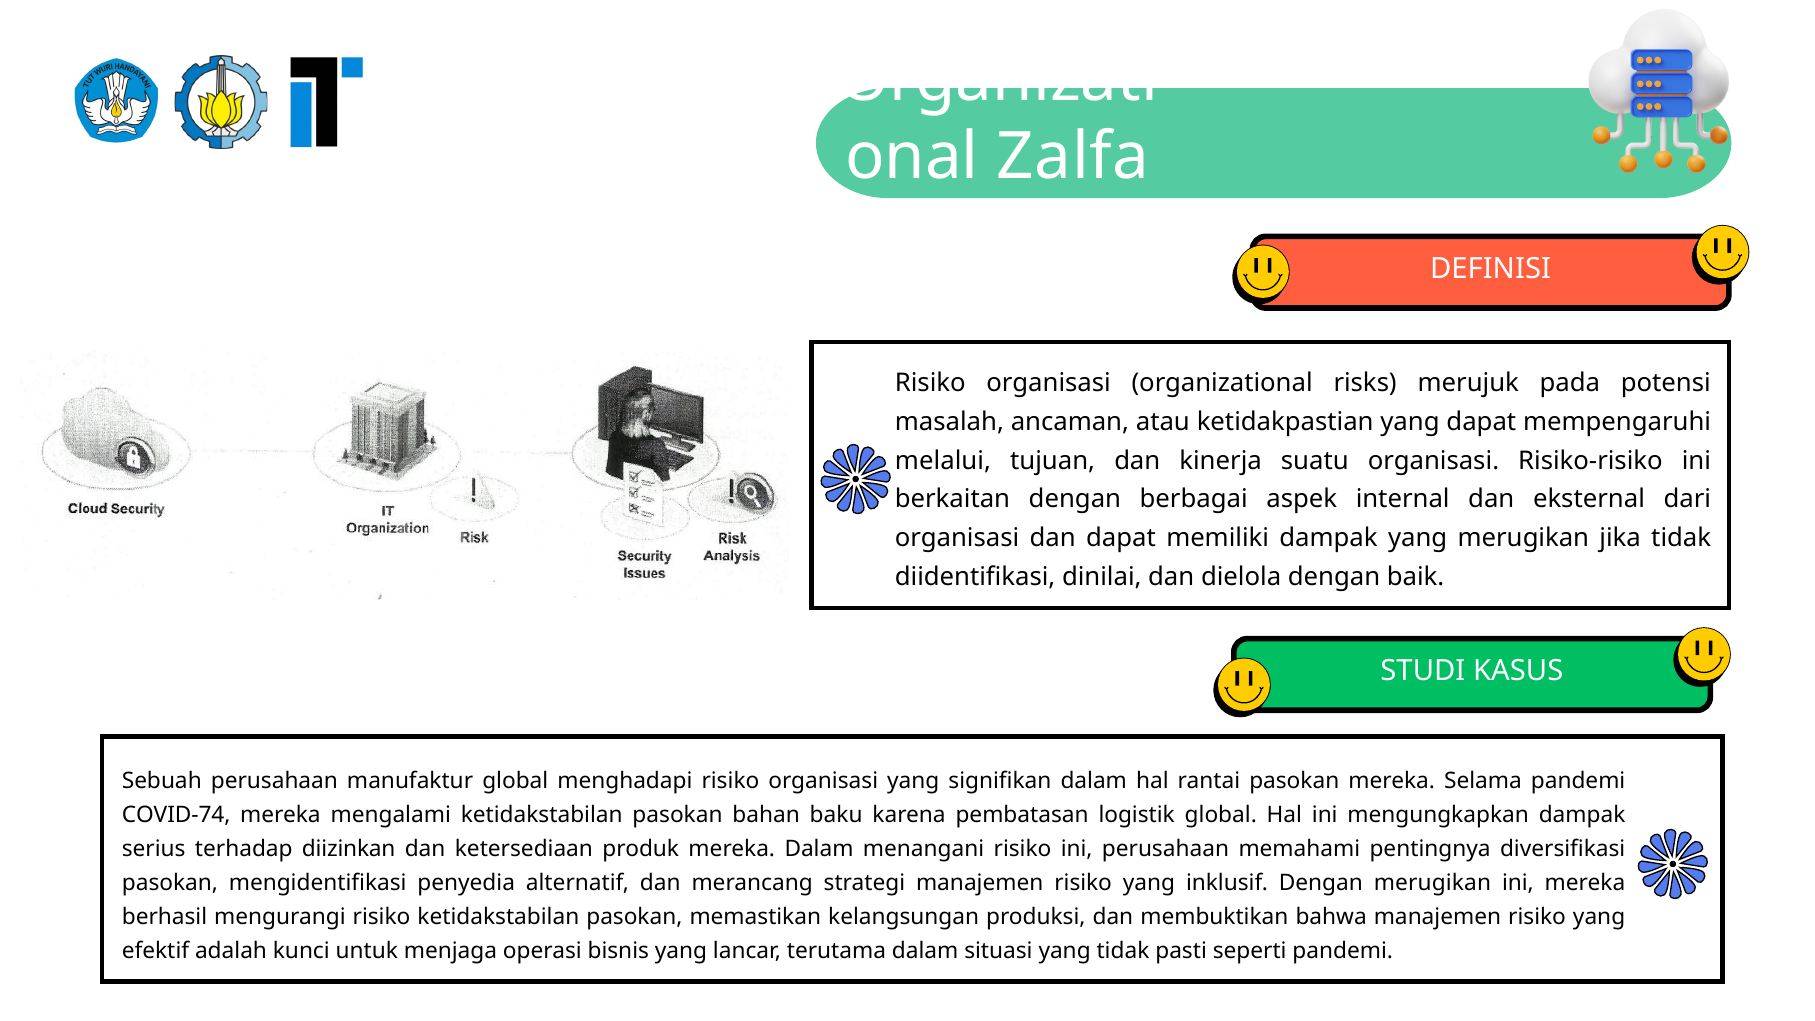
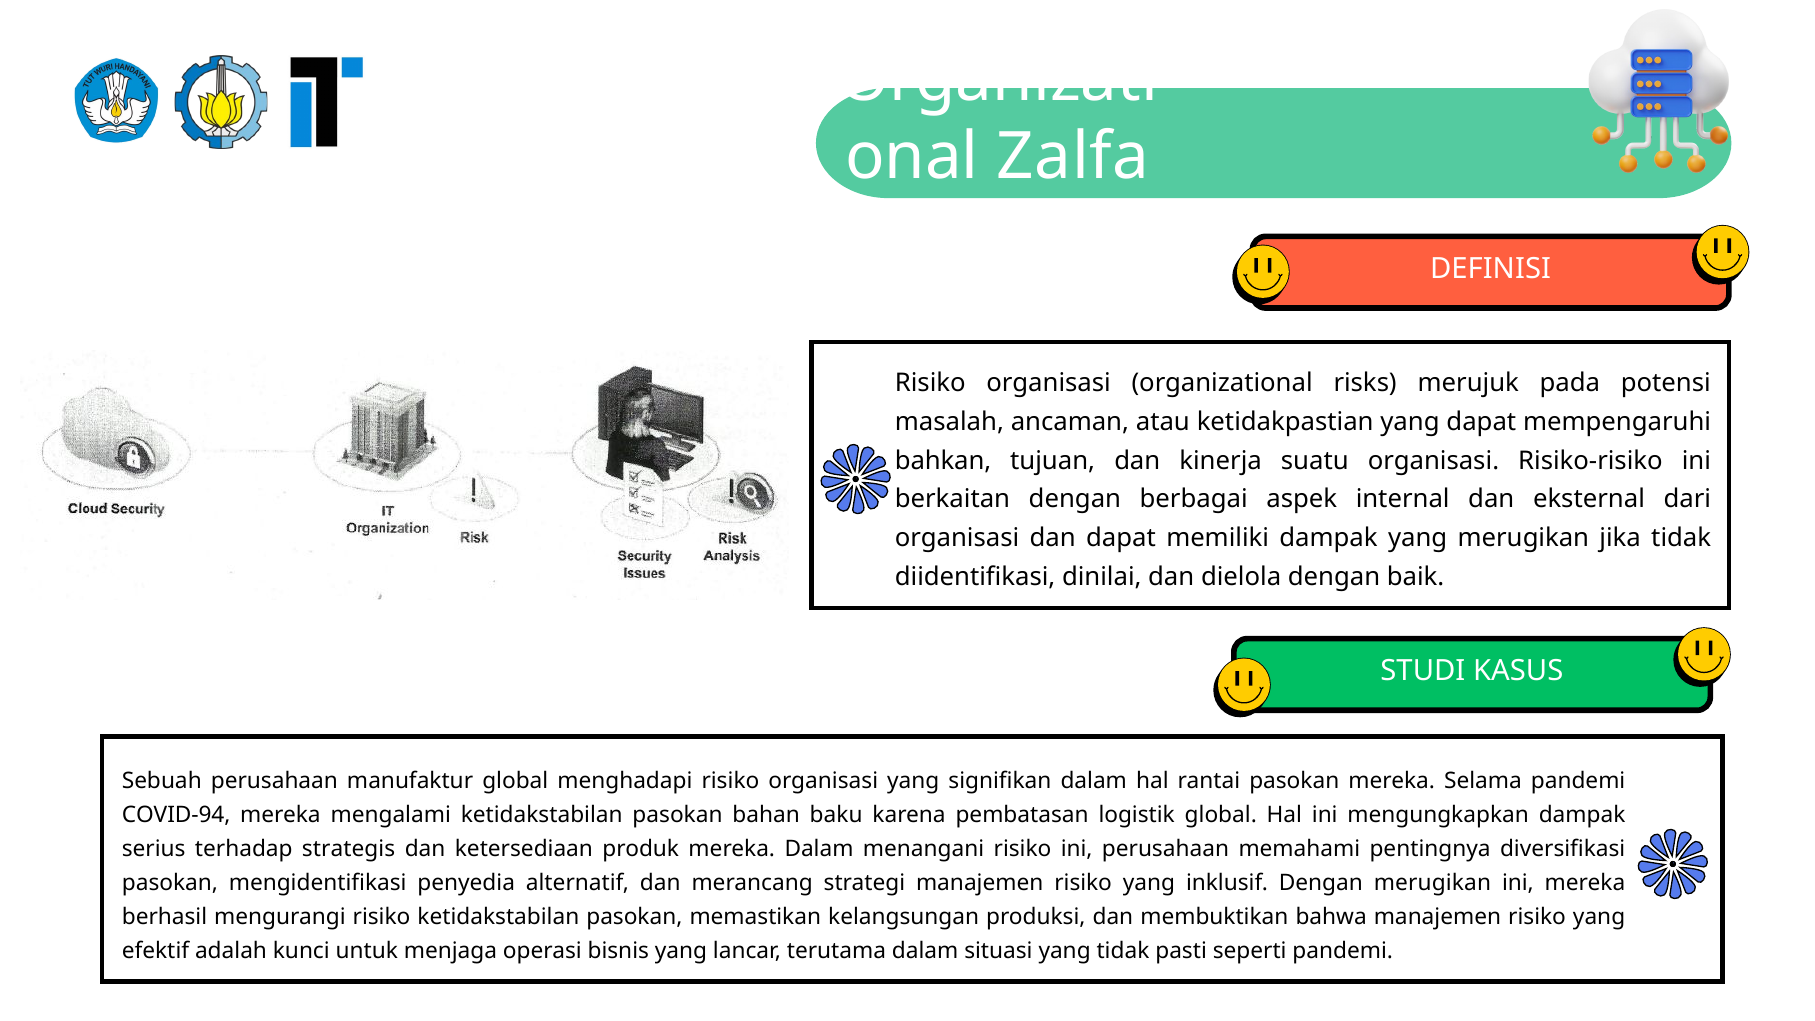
melalui: melalui -> bahkan (943, 461)
COVID-74: COVID-74 -> COVID-94 (176, 815)
diizinkan: diizinkan -> strategis (349, 849)
